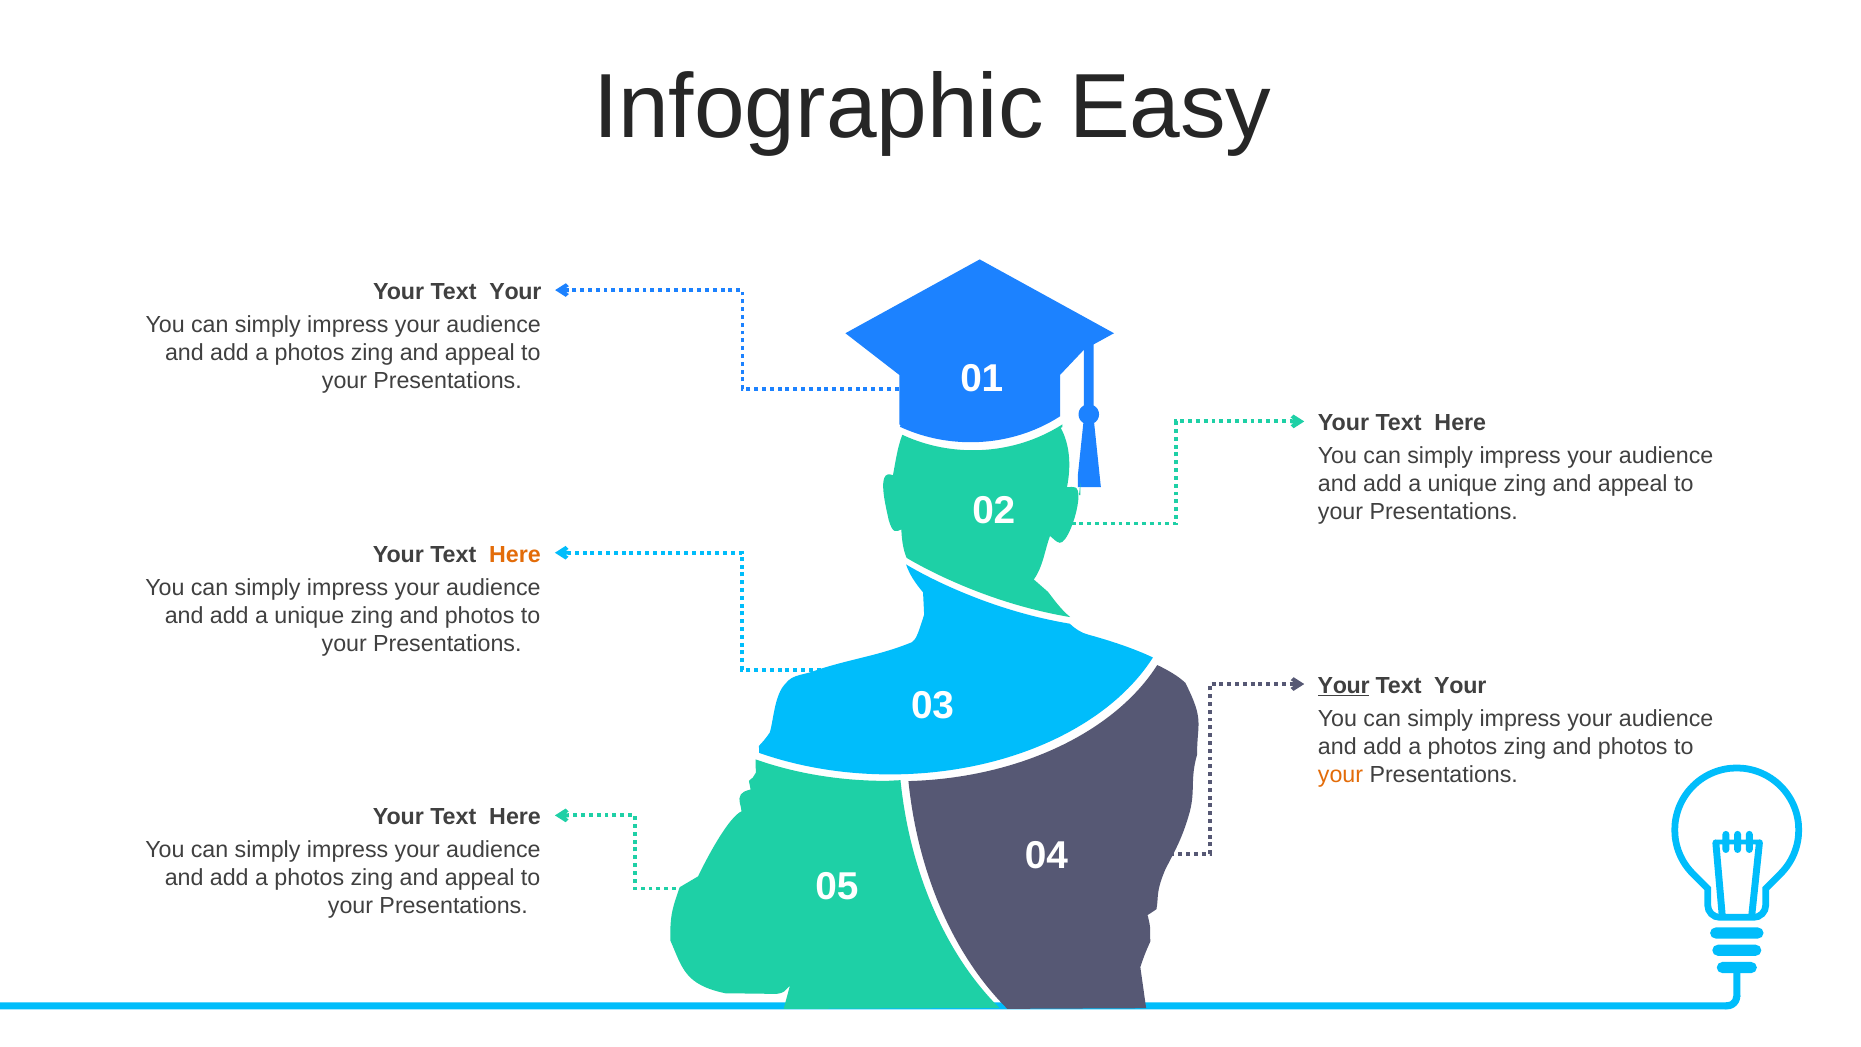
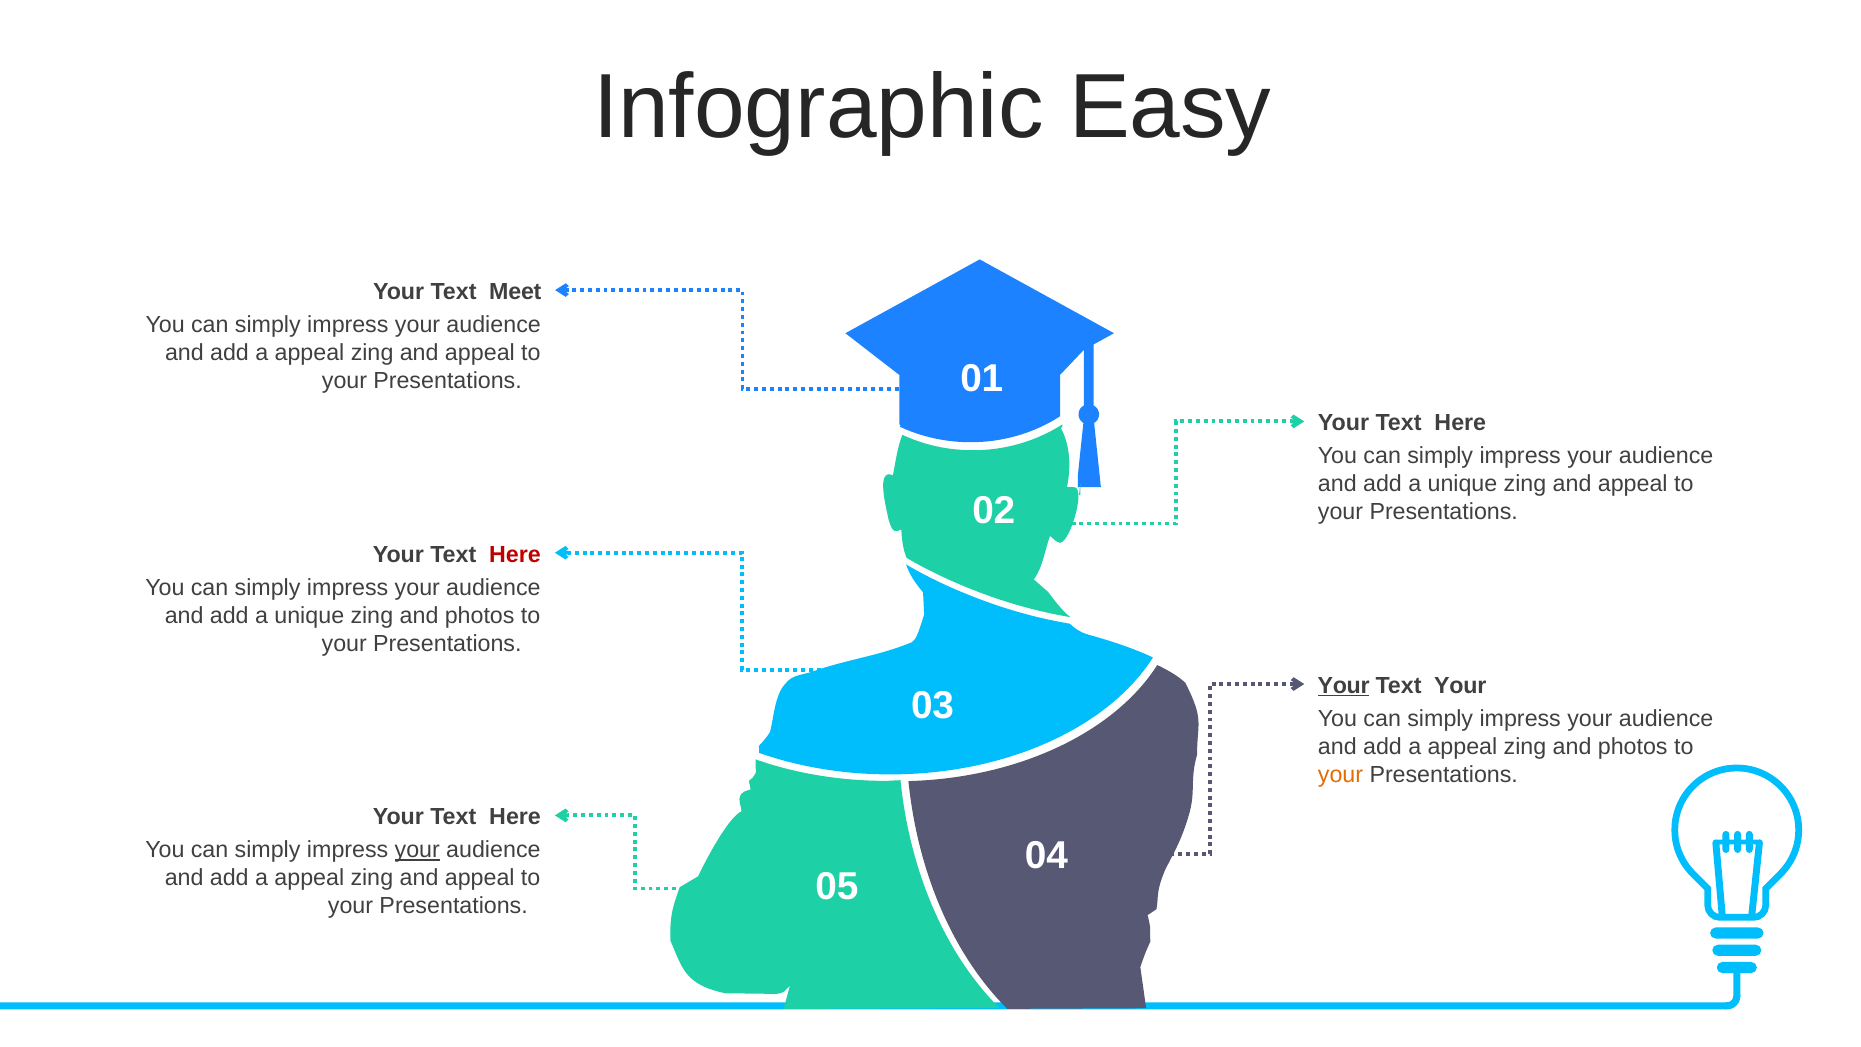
Your: Your -> Meet (515, 292)
photos: photos -> appeal (310, 353)
Here colour: orange -> red (515, 554)
photos: photos -> appeal (1462, 747)
your underline: none -> present (417, 850)
photos: photos -> appeal (309, 878)
